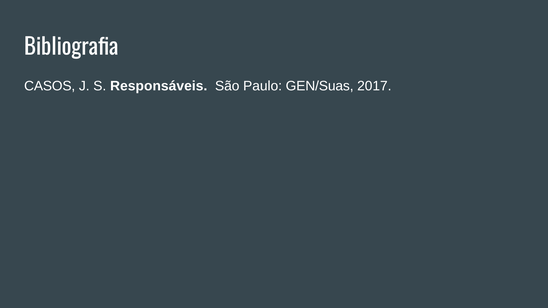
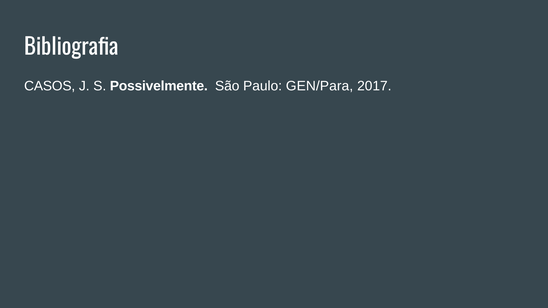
Responsáveis: Responsáveis -> Possivelmente (159, 86)
GEN/Suas: GEN/Suas -> GEN/Para (320, 86)
